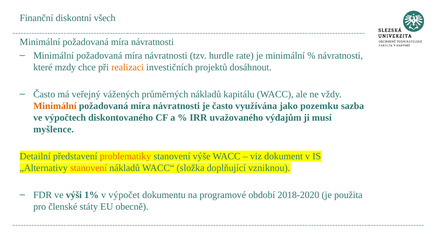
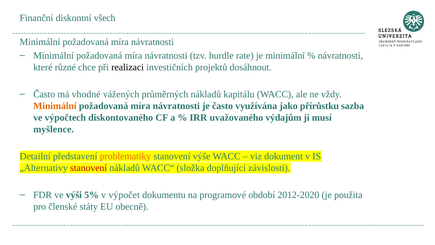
mzdy: mzdy -> různé (65, 67)
realizaci colour: orange -> black (128, 67)
veřejný: veřejný -> vhodné (86, 94)
pozemku: pozemku -> přírůstku (319, 106)
stanovení colour: orange -> red (89, 168)
vzniknou: vzniknou -> závislosti (269, 168)
1%: 1% -> 5% (92, 195)
2018-2020: 2018-2020 -> 2012-2020 (298, 195)
